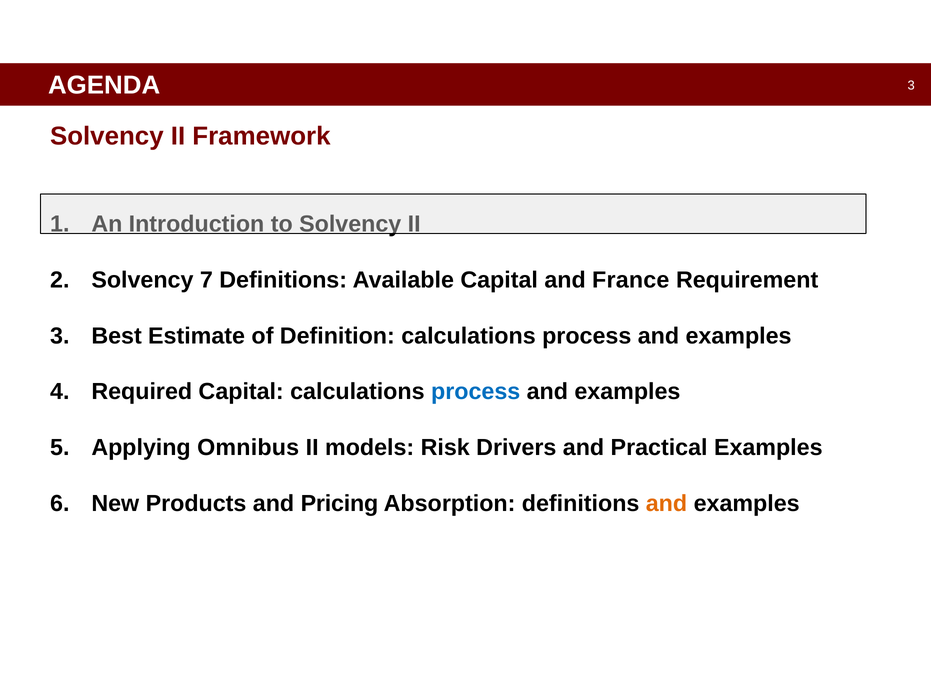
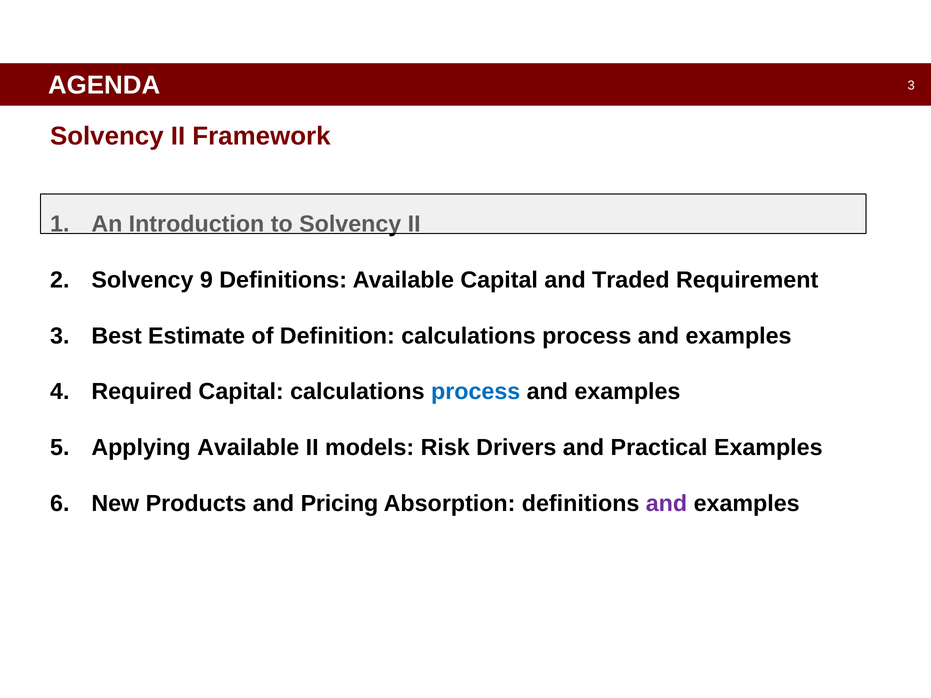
7: 7 -> 9 (206, 280)
France: France -> Traded (631, 280)
Applying Omnibus: Omnibus -> Available (248, 448)
and colour: orange -> purple (666, 504)
